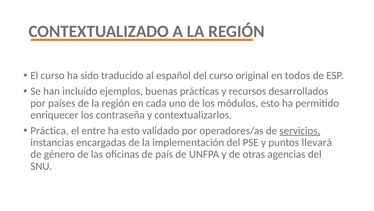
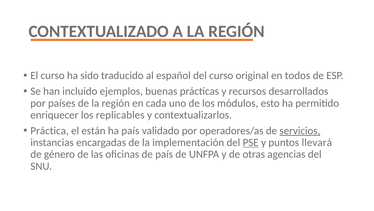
contraseña: contraseña -> replicables (120, 115)
entre: entre -> están (94, 130)
ha esto: esto -> país (130, 130)
PSE underline: none -> present (251, 142)
